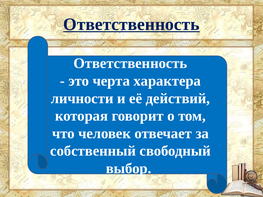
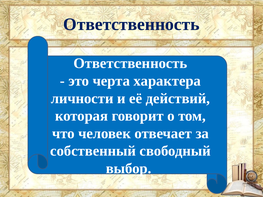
Ответственность underline: present -> none (131, 24)
